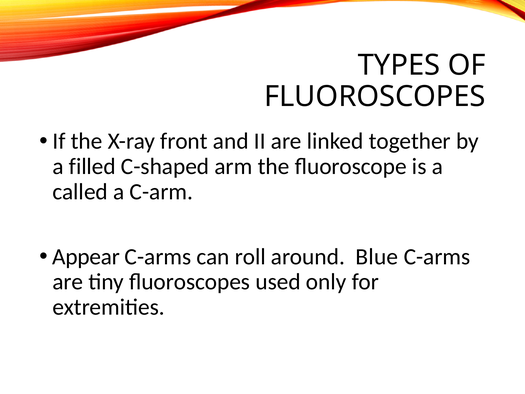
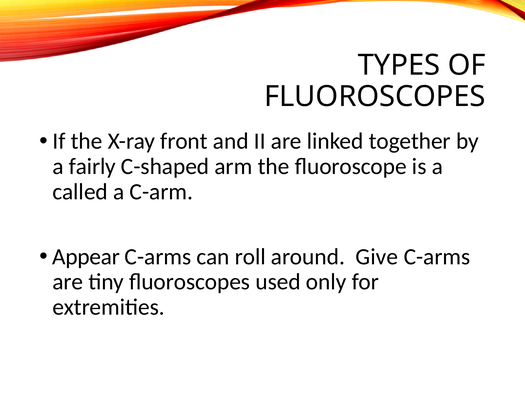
filled: filled -> fairly (92, 166)
Blue: Blue -> Give (377, 257)
